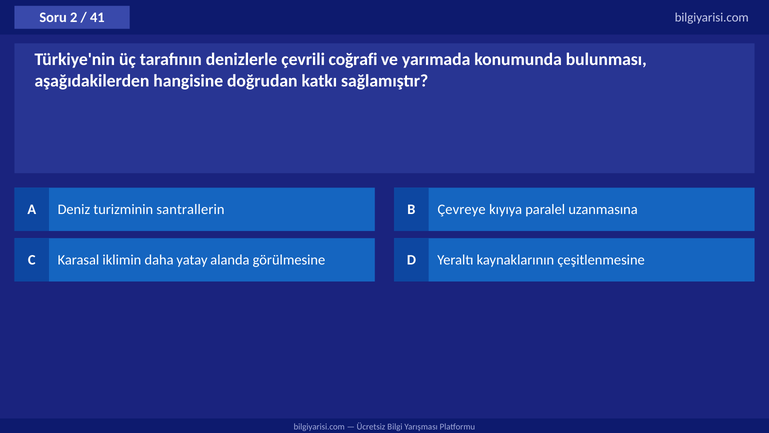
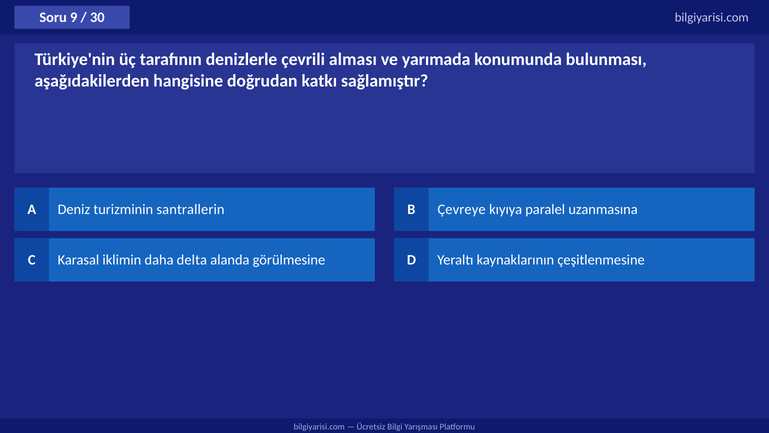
2: 2 -> 9 (74, 18)
41: 41 -> 30 (97, 18)
coğrafi: coğrafi -> alması (353, 59)
yatay: yatay -> delta (192, 260)
